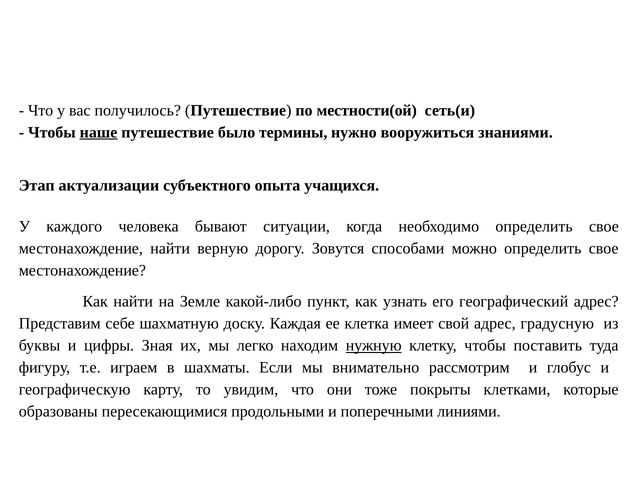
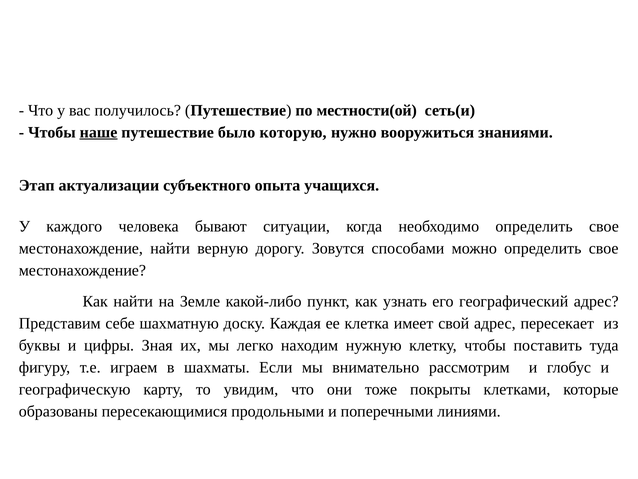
термины: термины -> которую (293, 132)
градусную: градусную -> пересекает (557, 323)
нужную underline: present -> none (374, 345)
